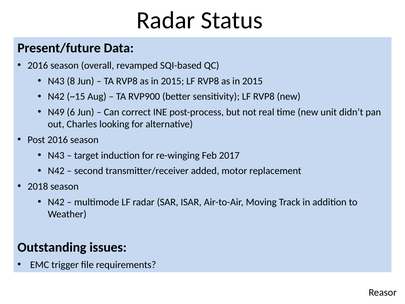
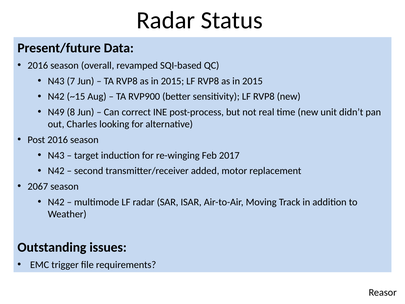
8: 8 -> 7 (71, 81)
6: 6 -> 8 (71, 112)
2018: 2018 -> 2067 (38, 186)
